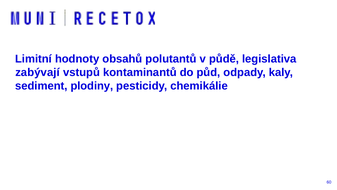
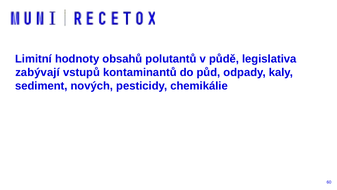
plodiny: plodiny -> nových (92, 86)
